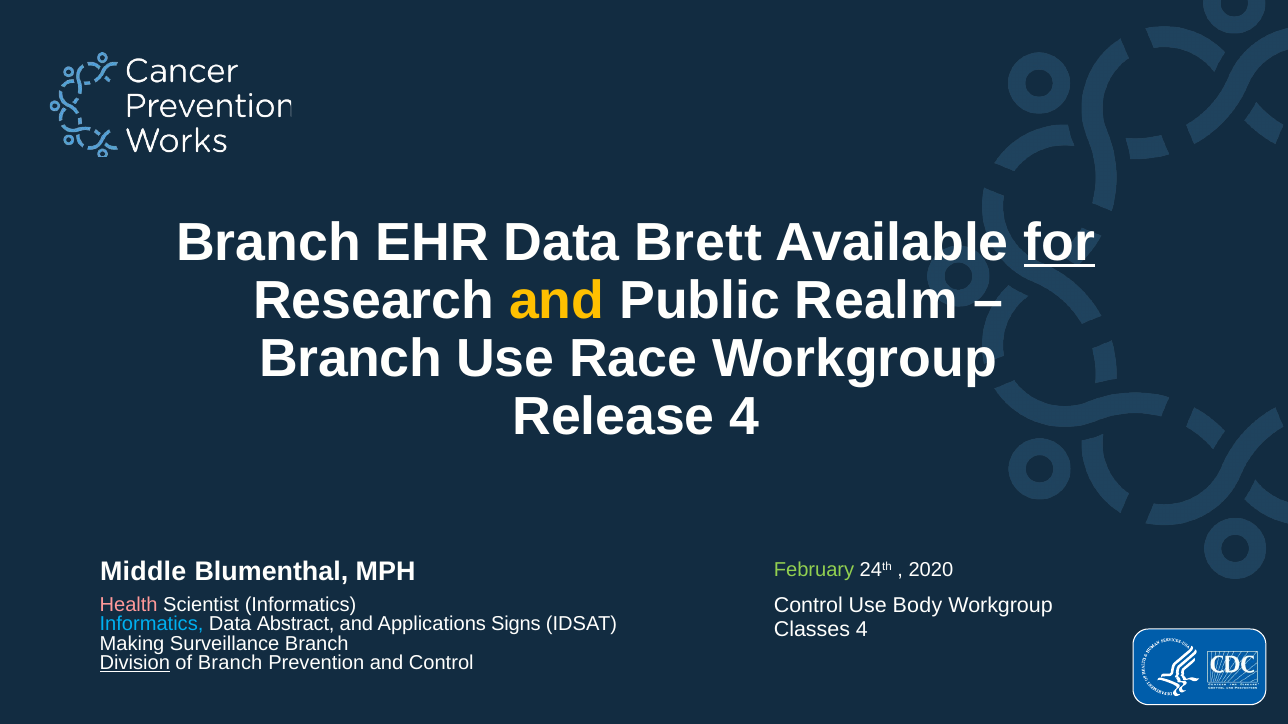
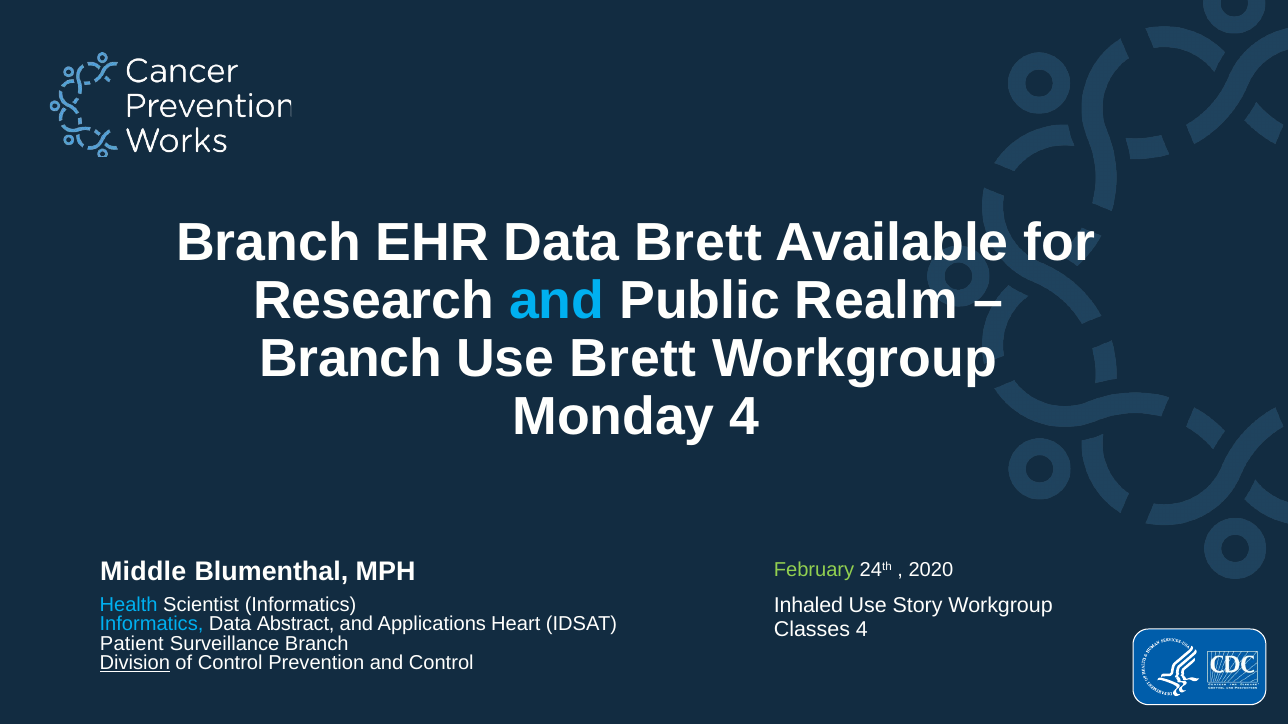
for underline: present -> none (1059, 243)
and colour: yellow -> light blue (557, 301)
Use Race: Race -> Brett (633, 359)
Release: Release -> Monday (614, 417)
Health colour: pink -> light blue (129, 605)
Control: Control -> Inhaled (808, 606)
Body: Body -> Story (918, 606)
Signs: Signs -> Heart (516, 625)
Making: Making -> Patient (132, 644)
of Branch: Branch -> Control (230, 663)
